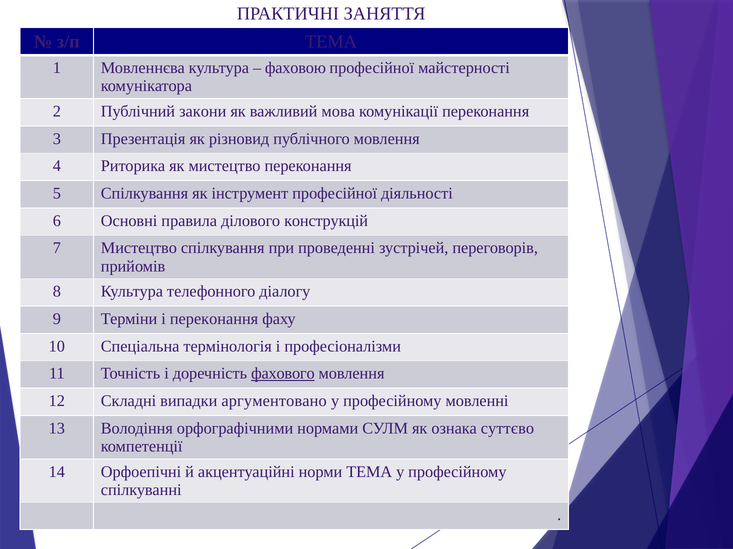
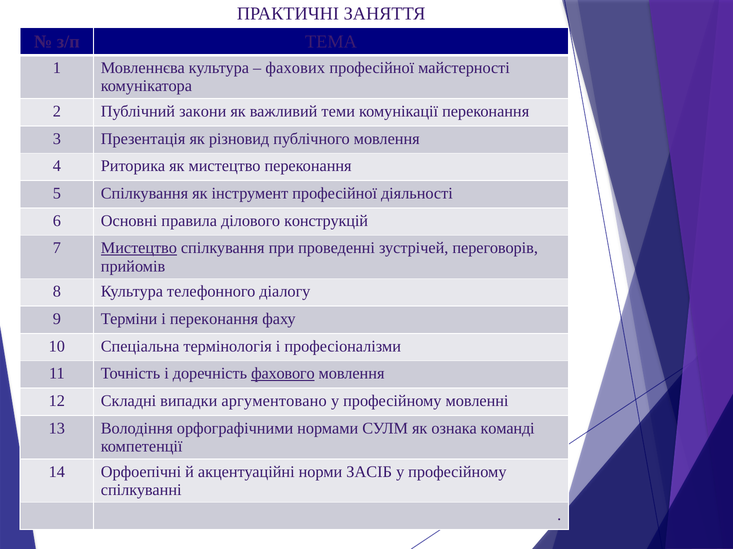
фаховою: фаховою -> фахових (295, 68)
мова: мова -> теми (338, 112)
Мистецтво underline: none -> present (139, 248)
суттєво: суттєво -> команді (508, 429)
норми ТЕМА: ТЕМА -> ЗАСІБ (369, 472)
